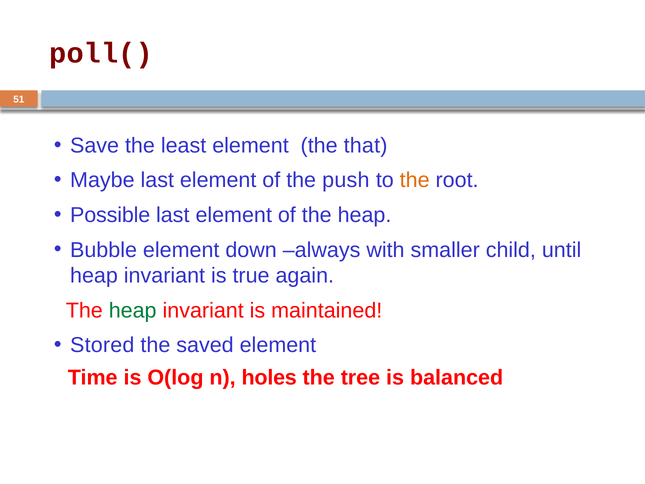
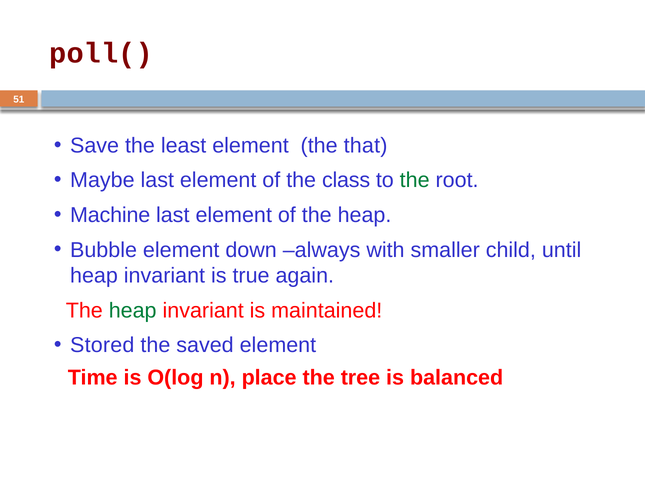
push: push -> class (346, 180)
the colour: orange -> green (415, 180)
Possible: Possible -> Machine (110, 215)
holes: holes -> place (269, 377)
